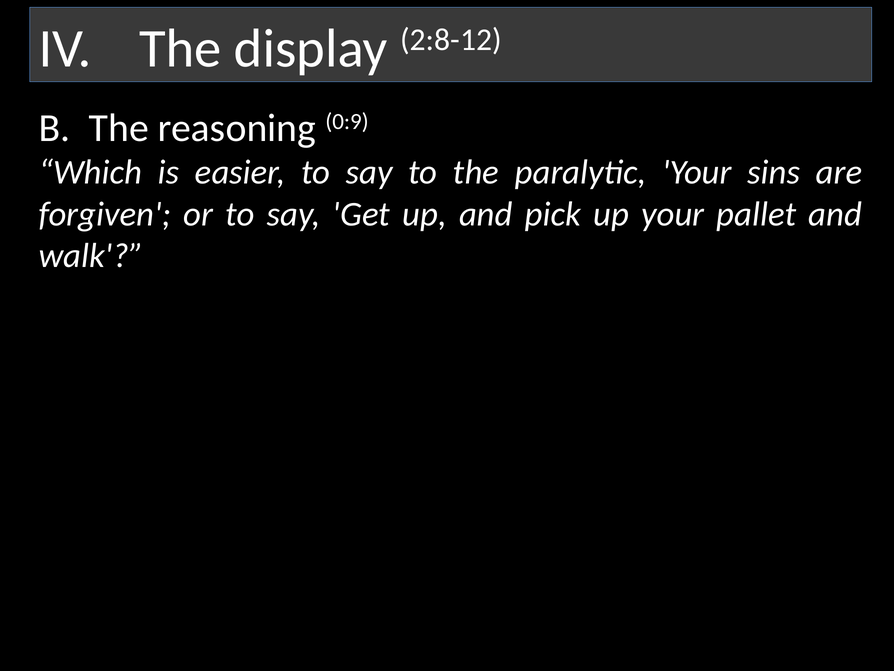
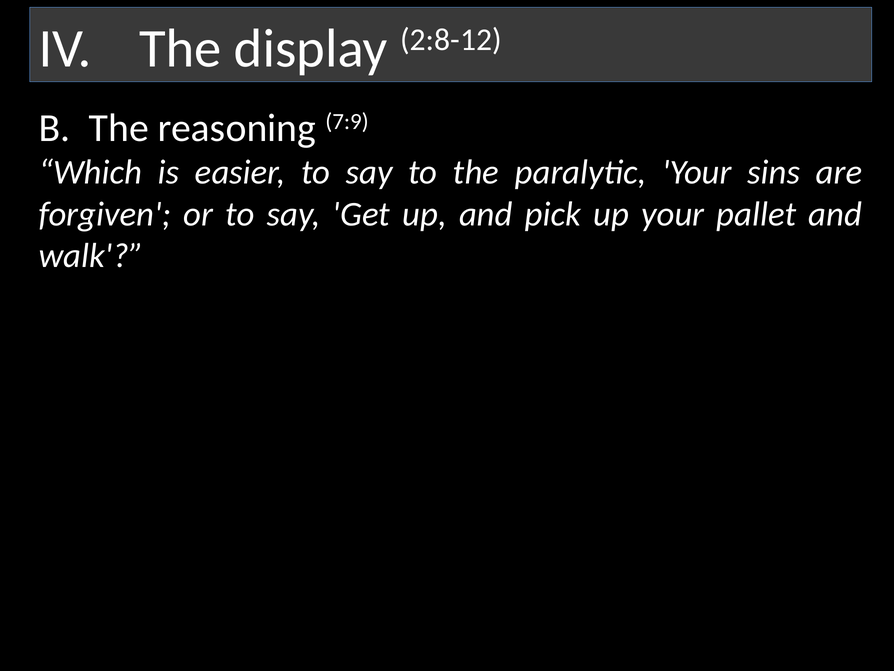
0:9: 0:9 -> 7:9 (347, 121)
